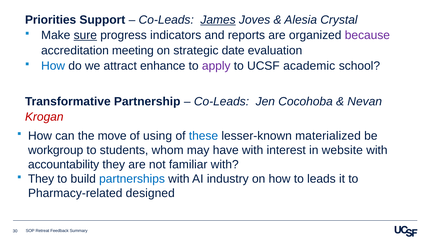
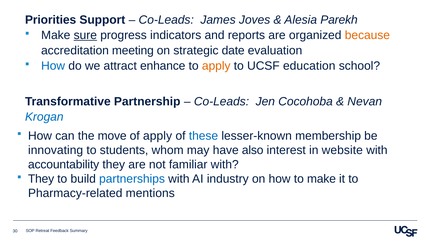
James underline: present -> none (218, 20)
Crystal: Crystal -> Parekh (339, 20)
because colour: purple -> orange (367, 35)
apply colour: purple -> orange (216, 66)
academic: academic -> education (309, 66)
Krogan colour: red -> blue (44, 117)
of using: using -> apply (158, 136)
materialized: materialized -> membership (328, 136)
workgroup: workgroup -> innovating (56, 150)
have with: with -> also (253, 150)
to leads: leads -> make (321, 179)
designed: designed -> mentions (150, 193)
